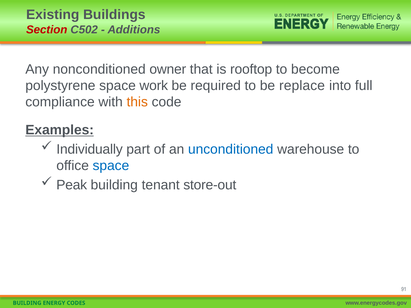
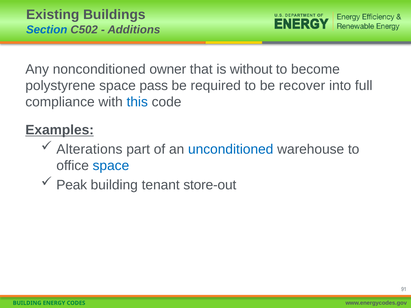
Section colour: red -> blue (47, 30)
rooftop: rooftop -> without (251, 69)
work: work -> pass (154, 86)
replace: replace -> recover (302, 86)
this colour: orange -> blue (137, 102)
Individually: Individually -> Alterations (89, 149)
